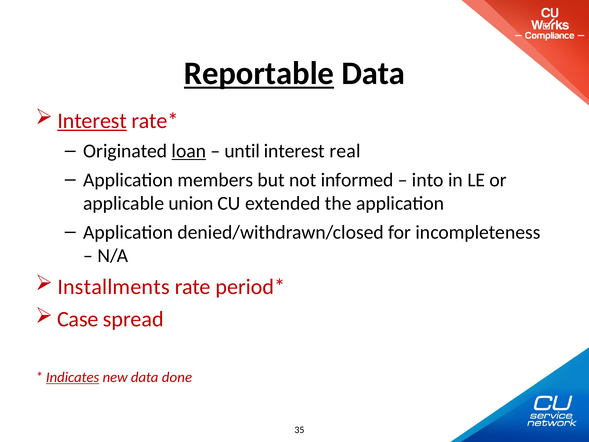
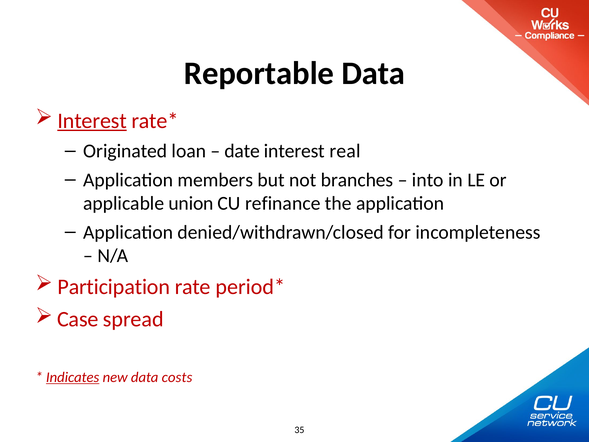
Reportable underline: present -> none (259, 73)
loan underline: present -> none (189, 151)
until: until -> date (242, 151)
informed: informed -> branches (357, 180)
extended: extended -> refinance (283, 203)
Installments: Installments -> Participation (114, 287)
done: done -> costs (177, 377)
